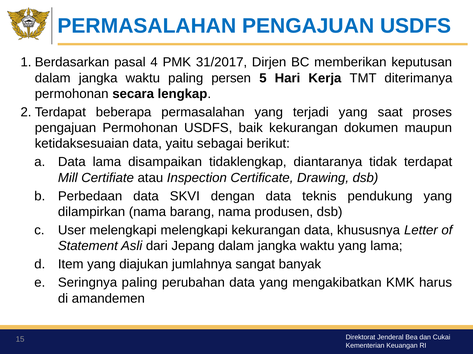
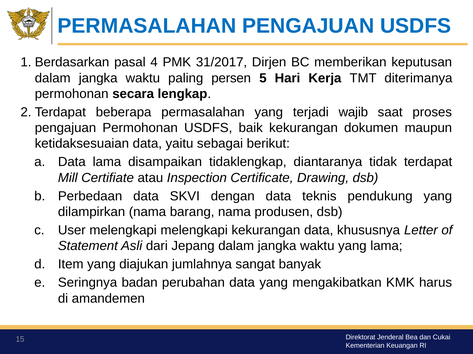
terjadi yang: yang -> wajib (353, 112)
Seringnya paling: paling -> badan (140, 283)
